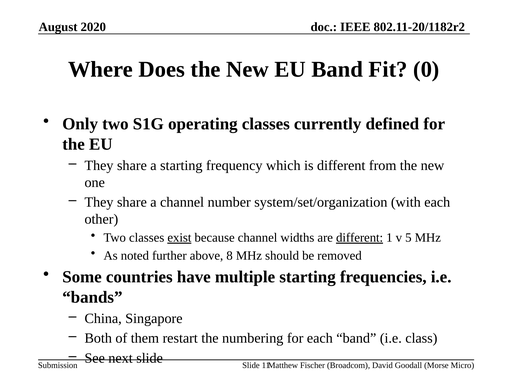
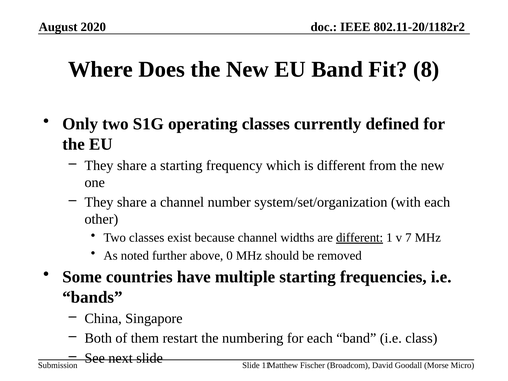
0: 0 -> 8 (426, 69)
exist underline: present -> none (179, 238)
5: 5 -> 7 (408, 238)
8: 8 -> 0 (230, 255)
